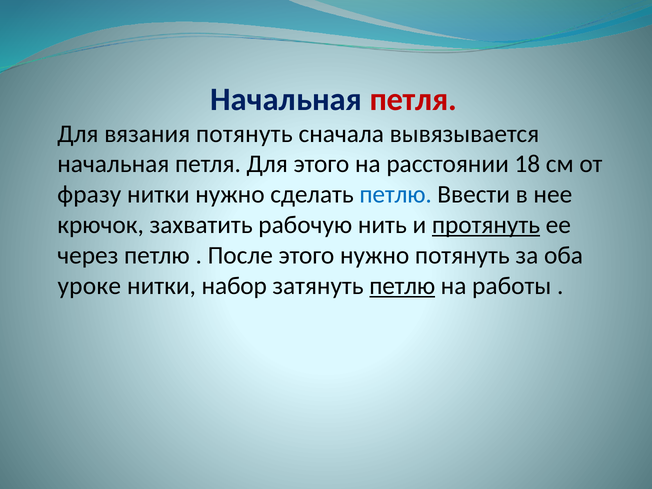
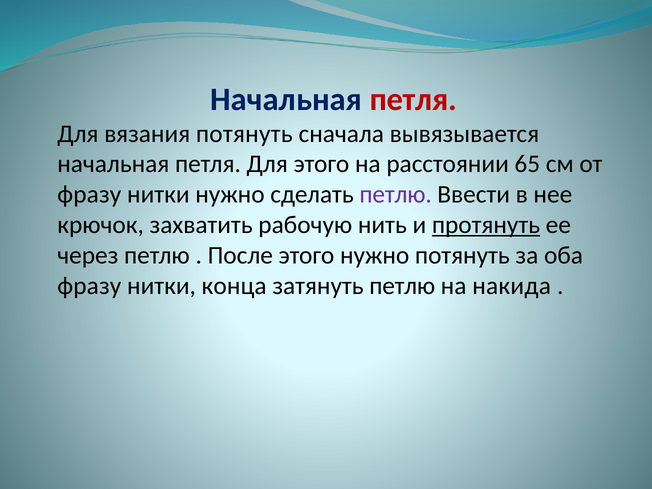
18: 18 -> 65 (527, 164)
петлю colour: blue -> purple (396, 195)
уроке: уроке -> фразу (89, 286)
набор: набор -> конца (234, 286)
петлю underline: present -> none (402, 286)
работы: работы -> накида (512, 286)
